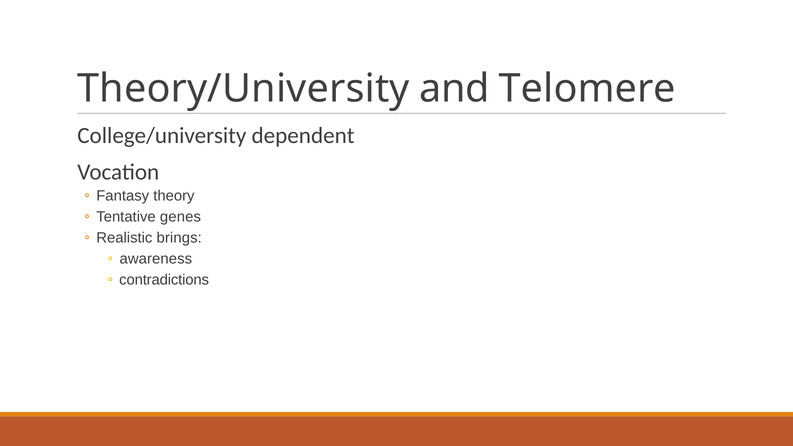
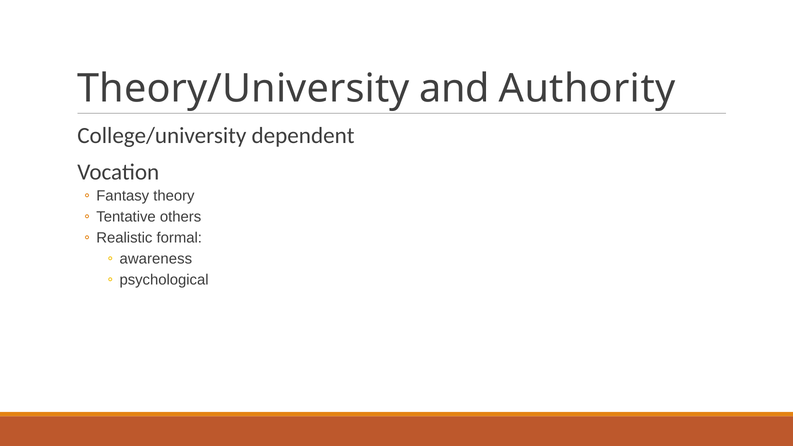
Telomere: Telomere -> Authority (587, 89)
genes: genes -> others (181, 217)
brings: brings -> formal (179, 238)
contradictions: contradictions -> psychological (164, 280)
